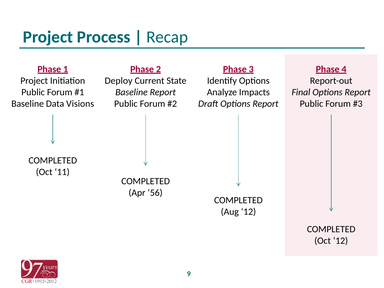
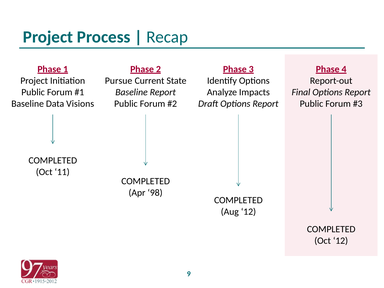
Deploy: Deploy -> Pursue (119, 81)
56: 56 -> 98 (155, 193)
